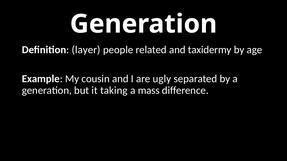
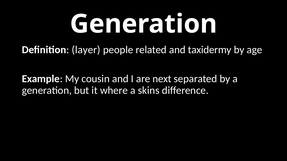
ugly: ugly -> next (162, 79)
taking: taking -> where (114, 91)
mass: mass -> skins (149, 91)
